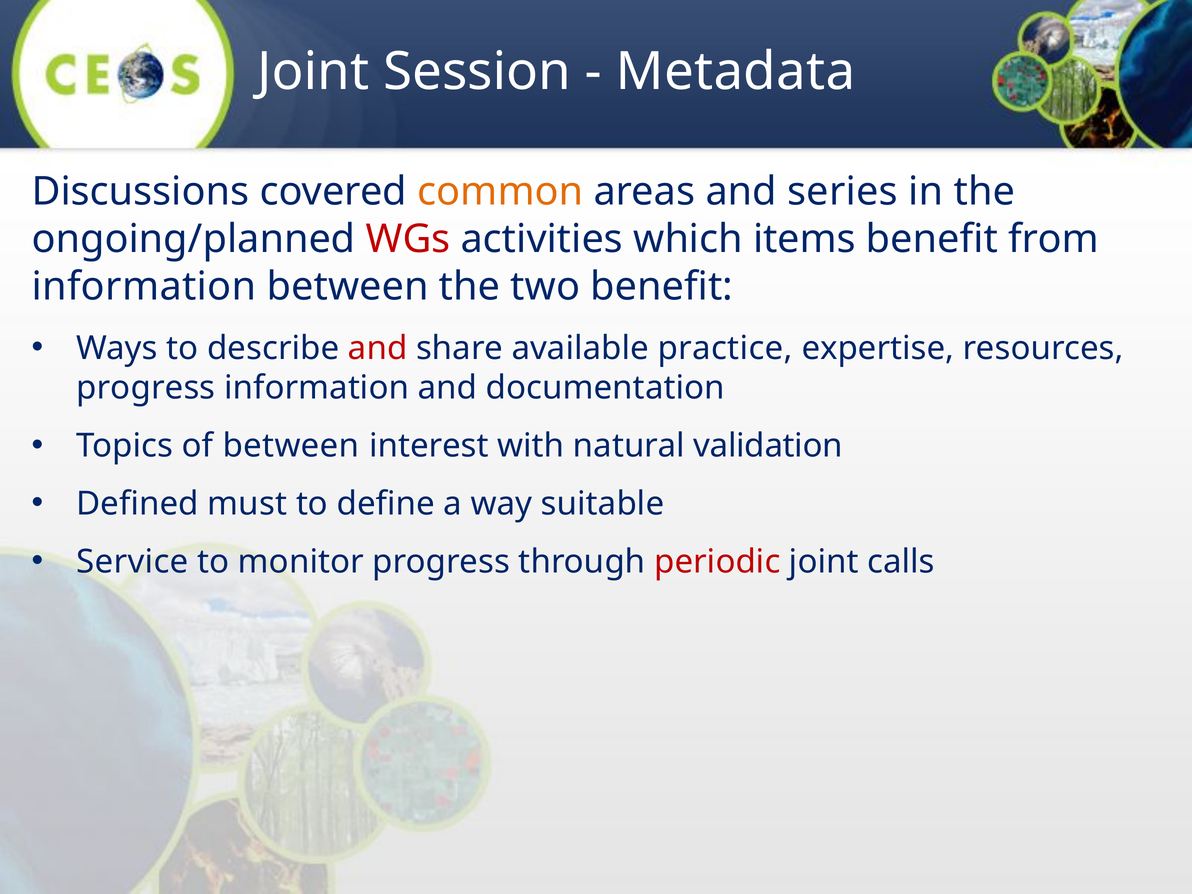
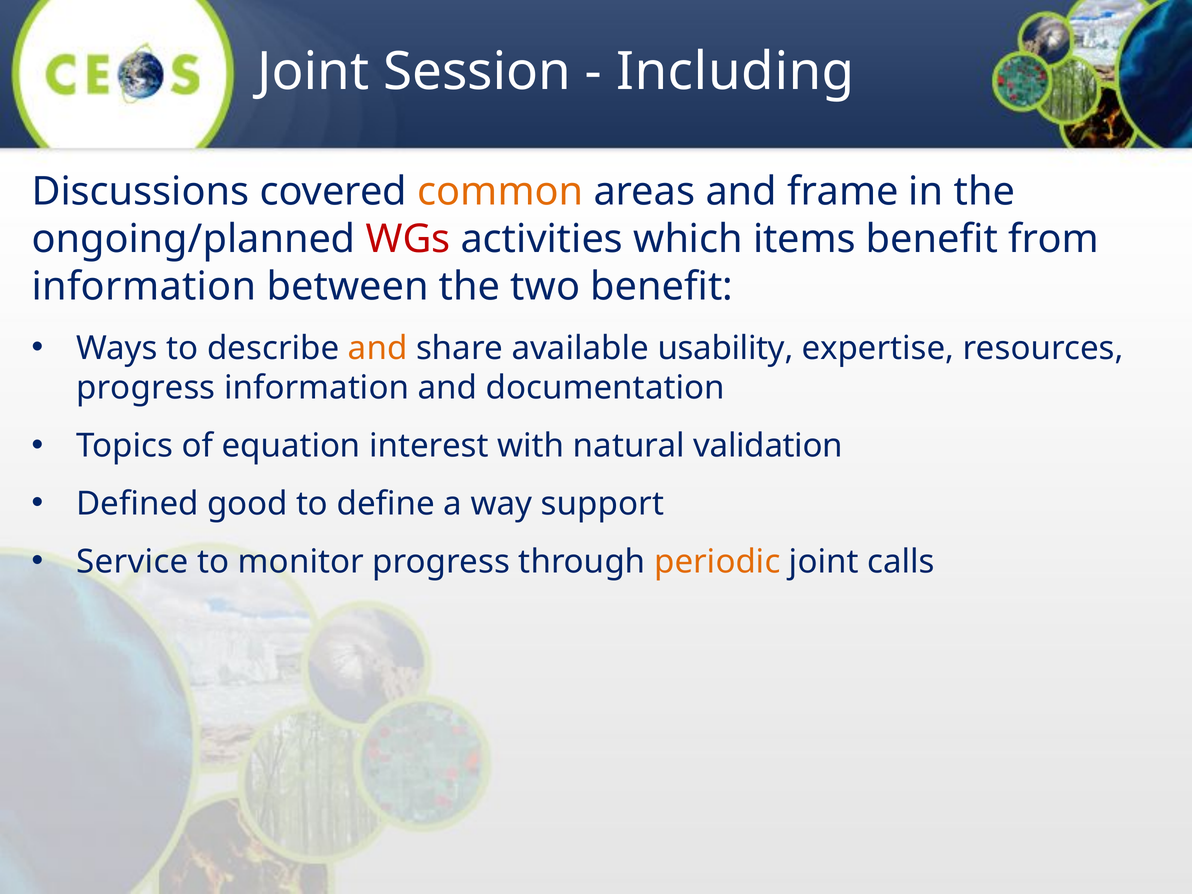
Metadata: Metadata -> Including (735, 72)
series: series -> frame (843, 191)
and colour: red -> orange (378, 348)
practice: practice -> usability (726, 348)
of between: between -> equation (291, 446)
must: must -> good (247, 504)
suitable: suitable -> support (603, 504)
periodic colour: red -> orange (717, 562)
